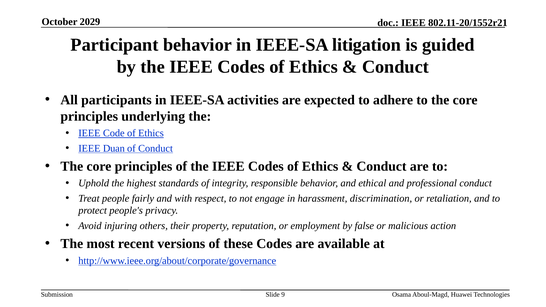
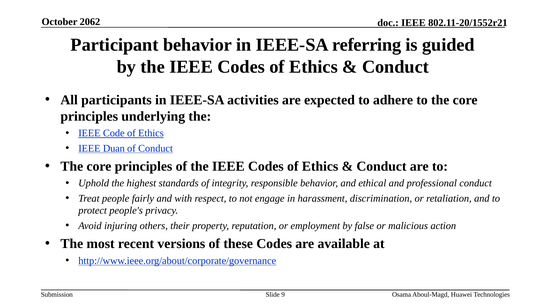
2029: 2029 -> 2062 (90, 22)
litigation: litigation -> referring (367, 45)
